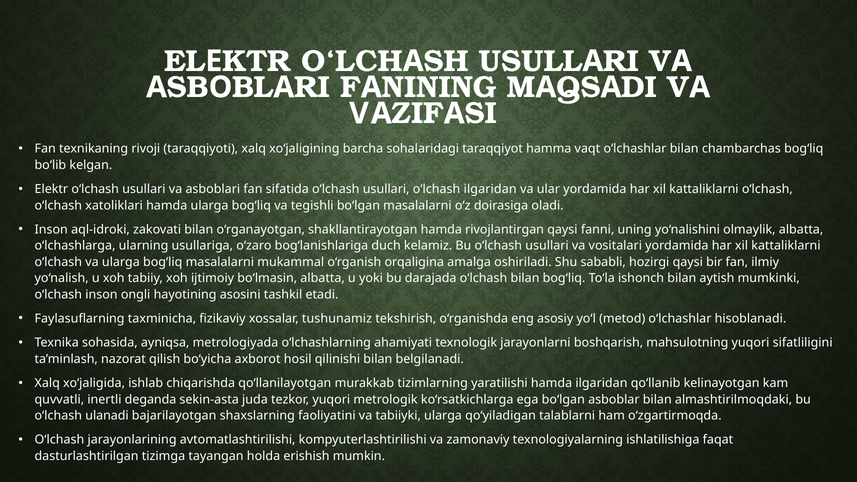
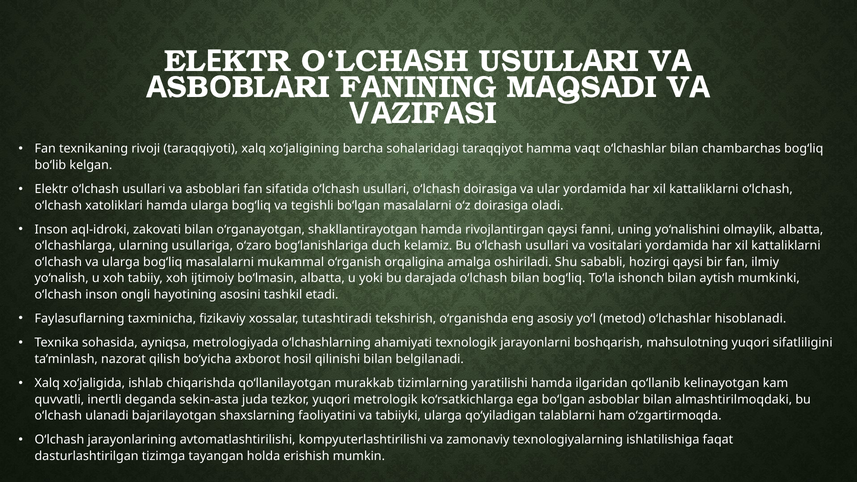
o‘lchash ilgaridan: ilgaridan -> doirasiga (490, 189)
tushunamiz: tushunamiz -> tutashtiradi (337, 319)
